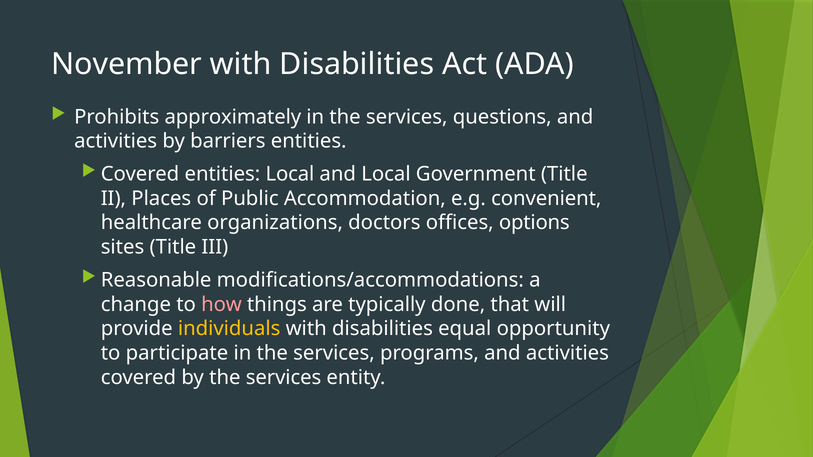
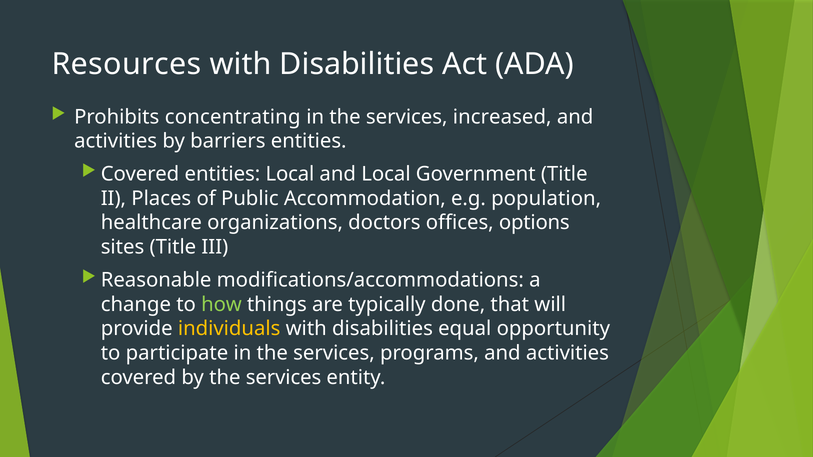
November: November -> Resources (126, 64)
approximately: approximately -> concentrating (233, 117)
questions: questions -> increased (502, 117)
convenient: convenient -> population (546, 199)
how colour: pink -> light green (221, 305)
